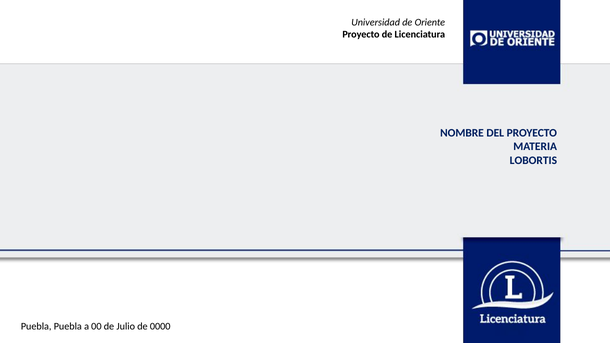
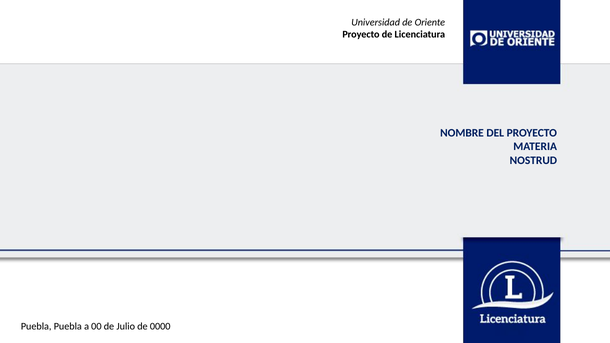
LOBORTIS: LOBORTIS -> NOSTRUD (533, 160)
